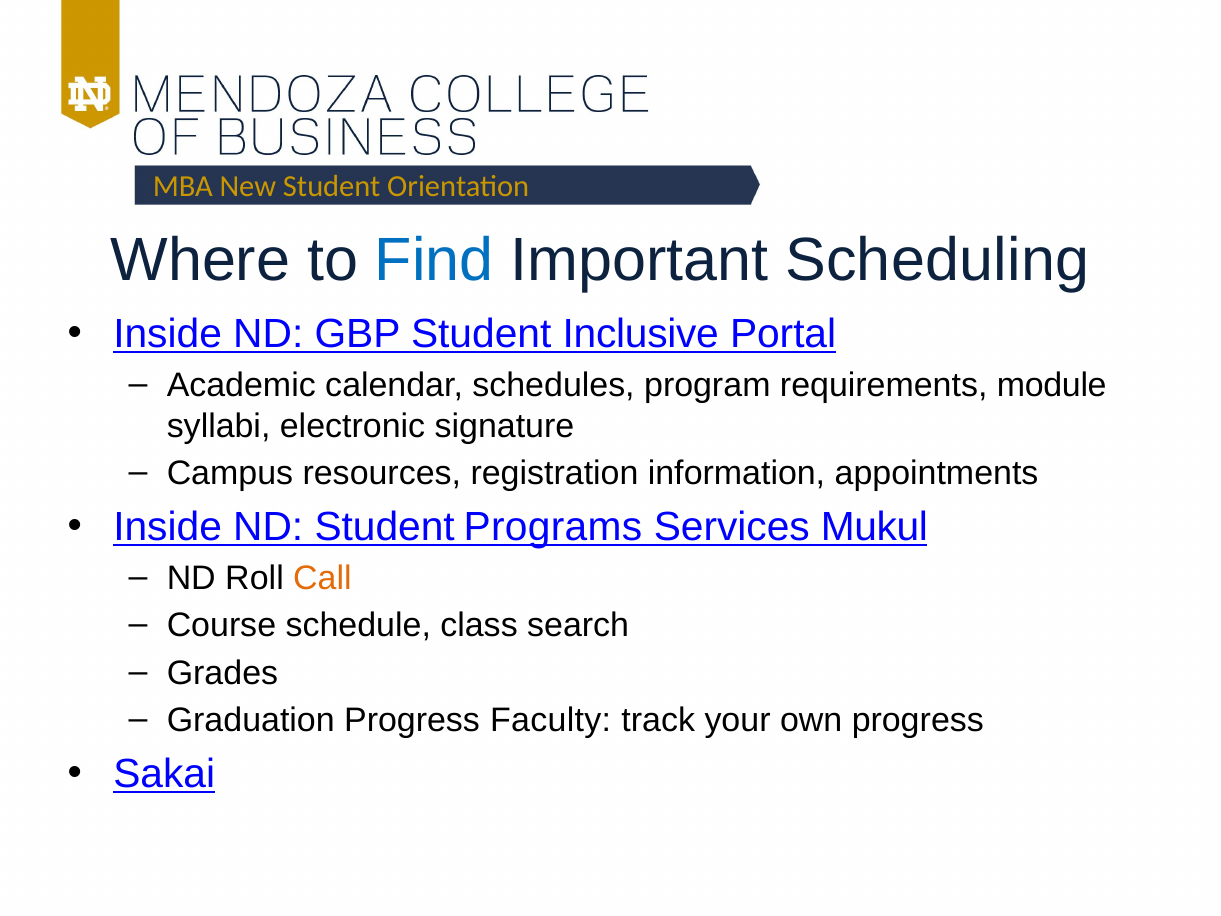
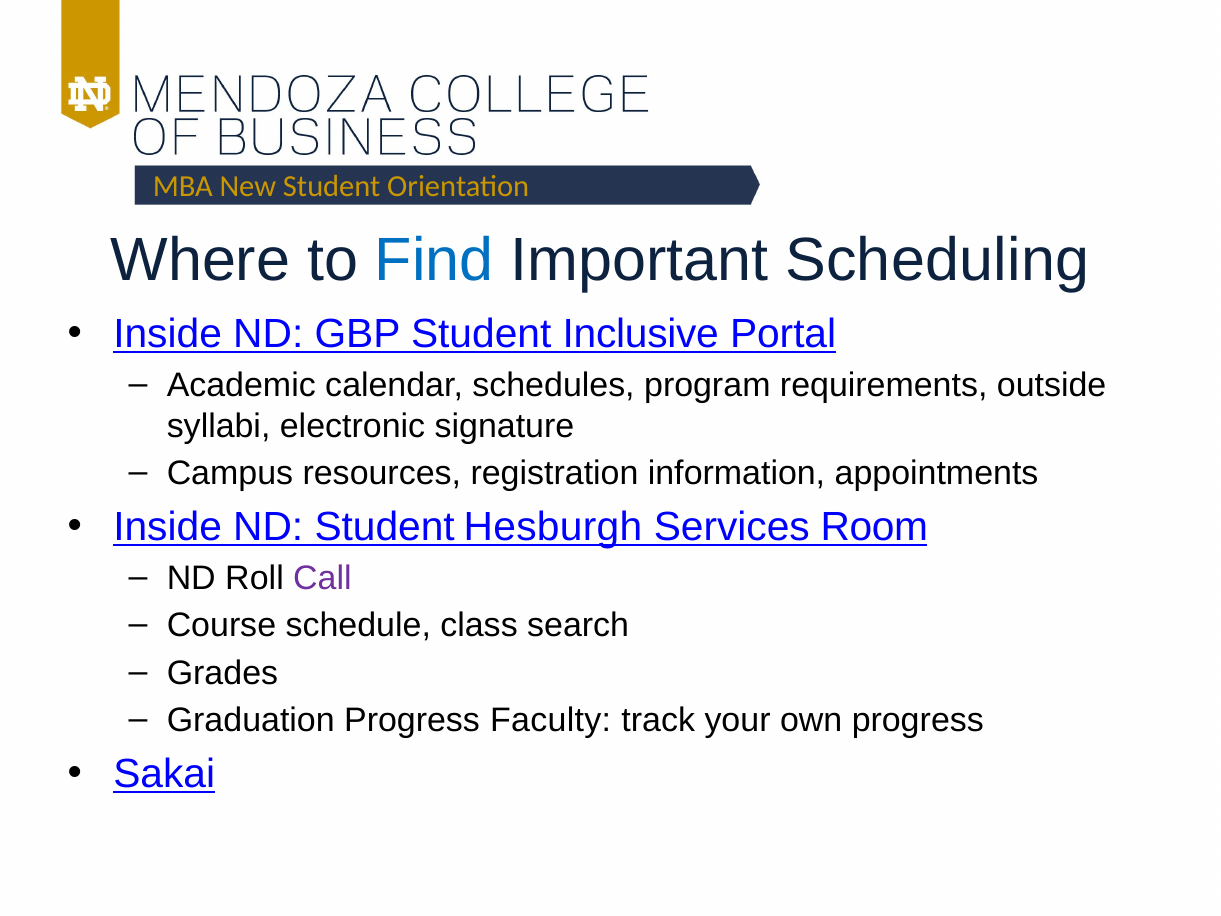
module: module -> outside (1052, 385)
Programs: Programs -> Hesburgh (553, 527)
Mukul: Mukul -> Room (874, 527)
Call colour: orange -> purple (322, 578)
